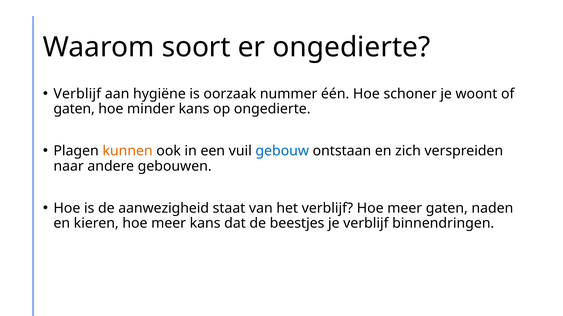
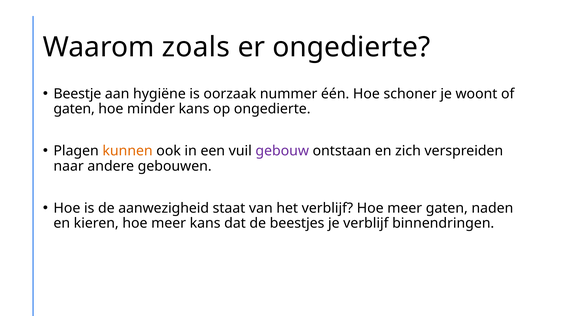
soort: soort -> zoals (196, 47)
Verblijf: Verblijf -> Beestje (77, 94)
gebouw colour: blue -> purple (282, 151)
